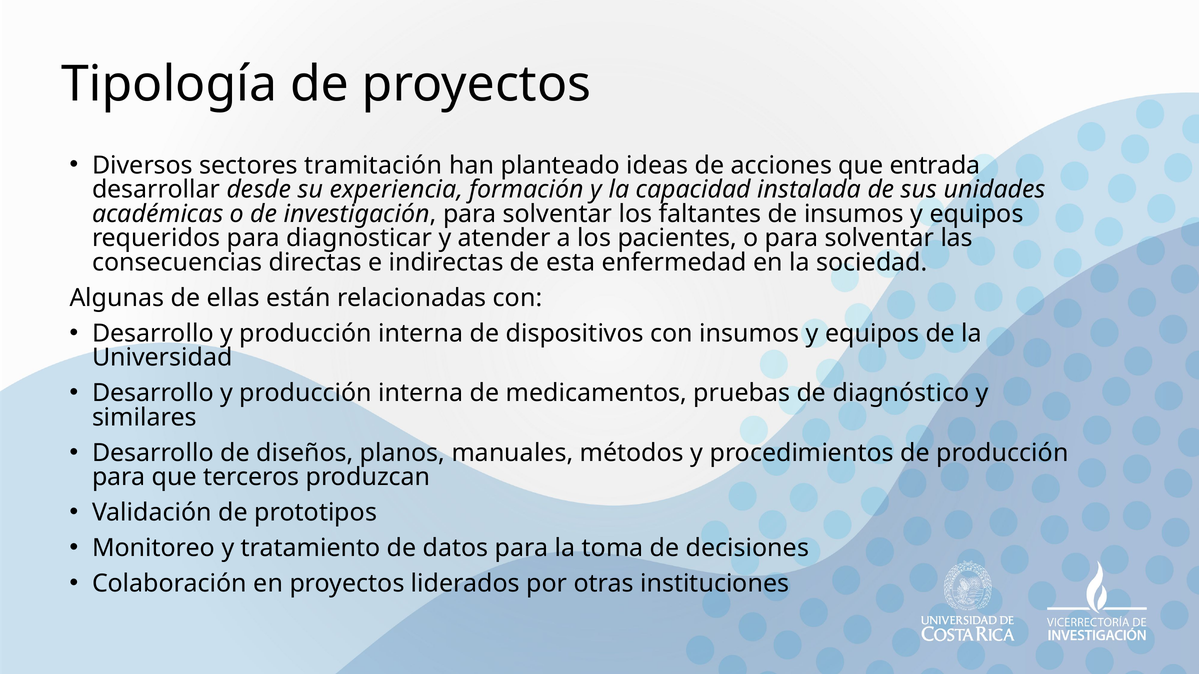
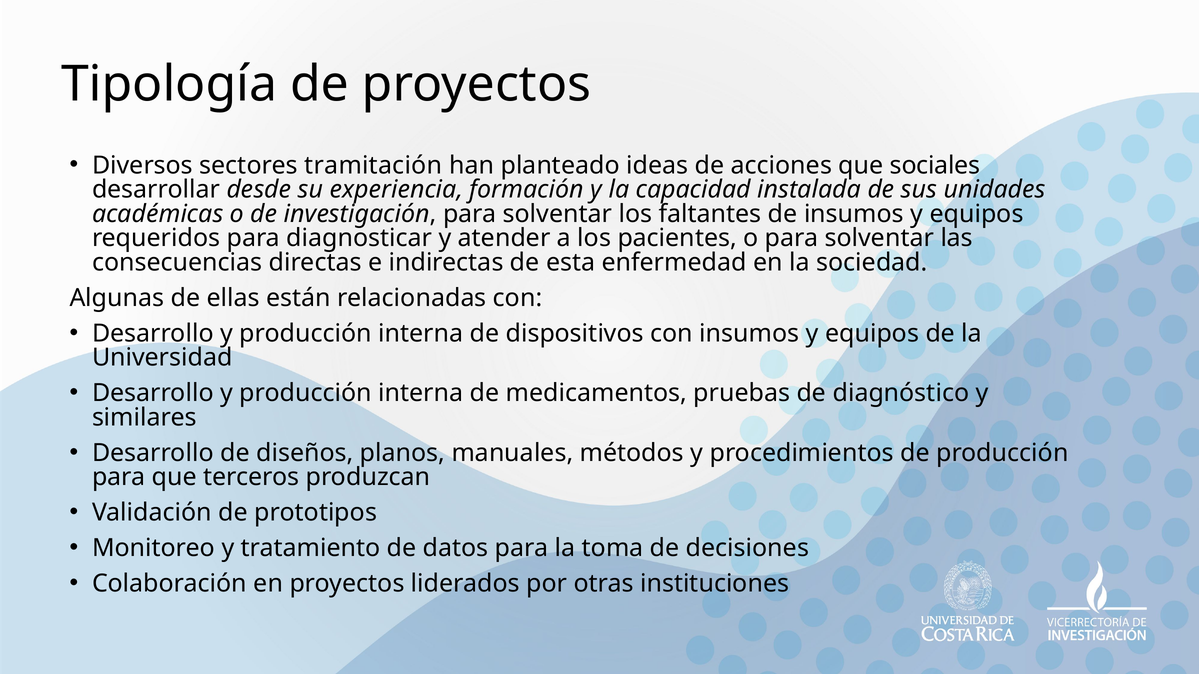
entrada: entrada -> sociales (935, 166)
